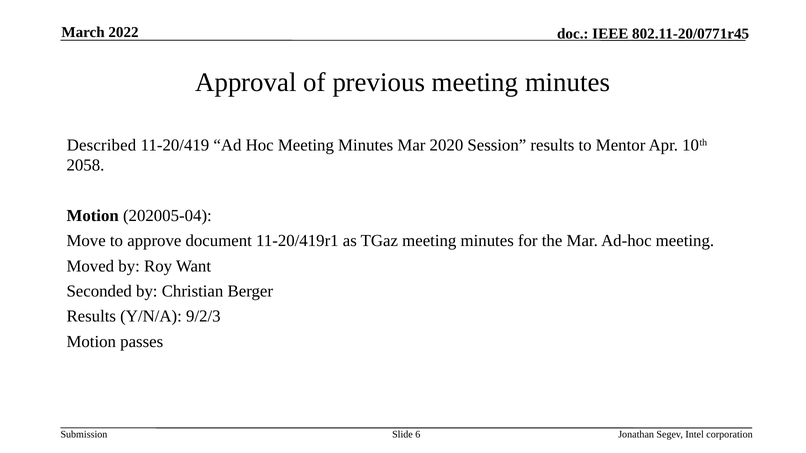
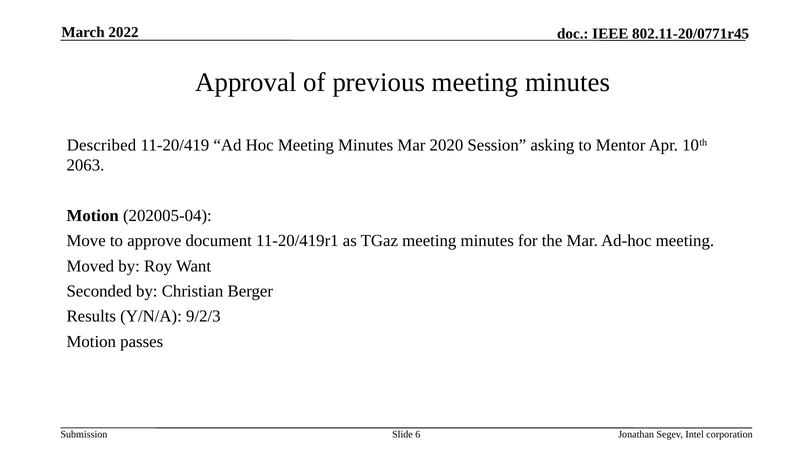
Session results: results -> asking (552, 145)
2058: 2058 -> 2063 (85, 165)
